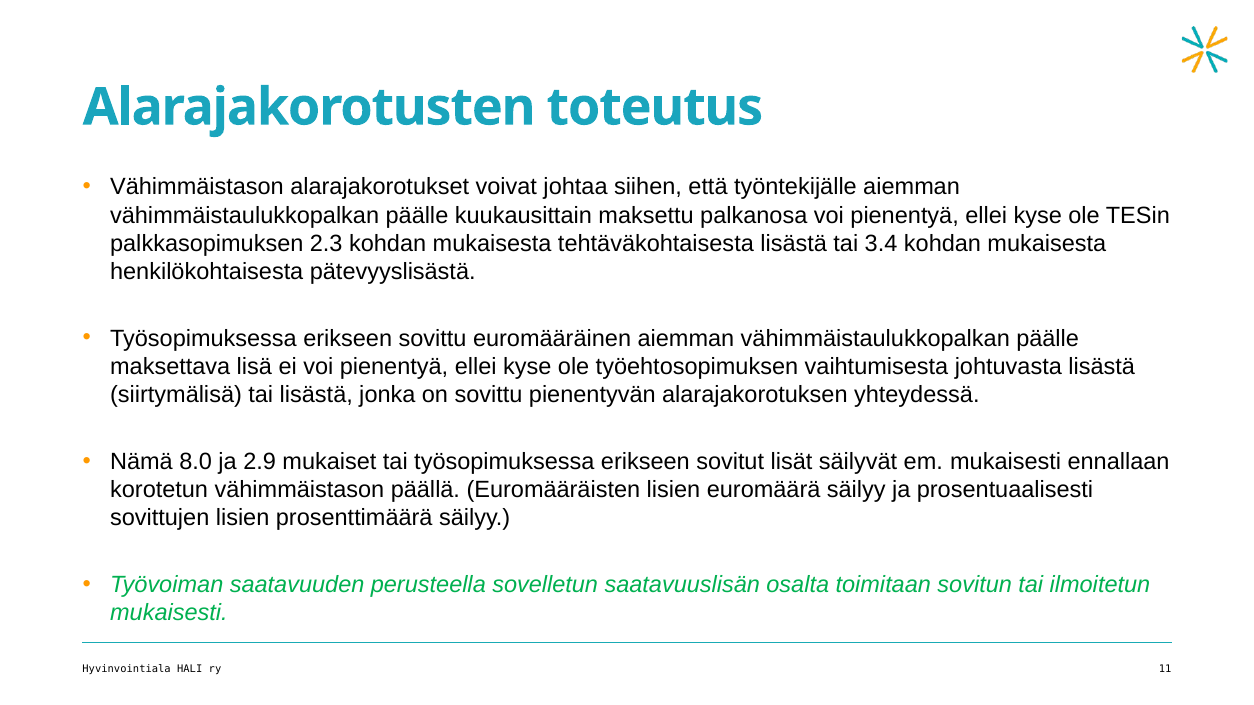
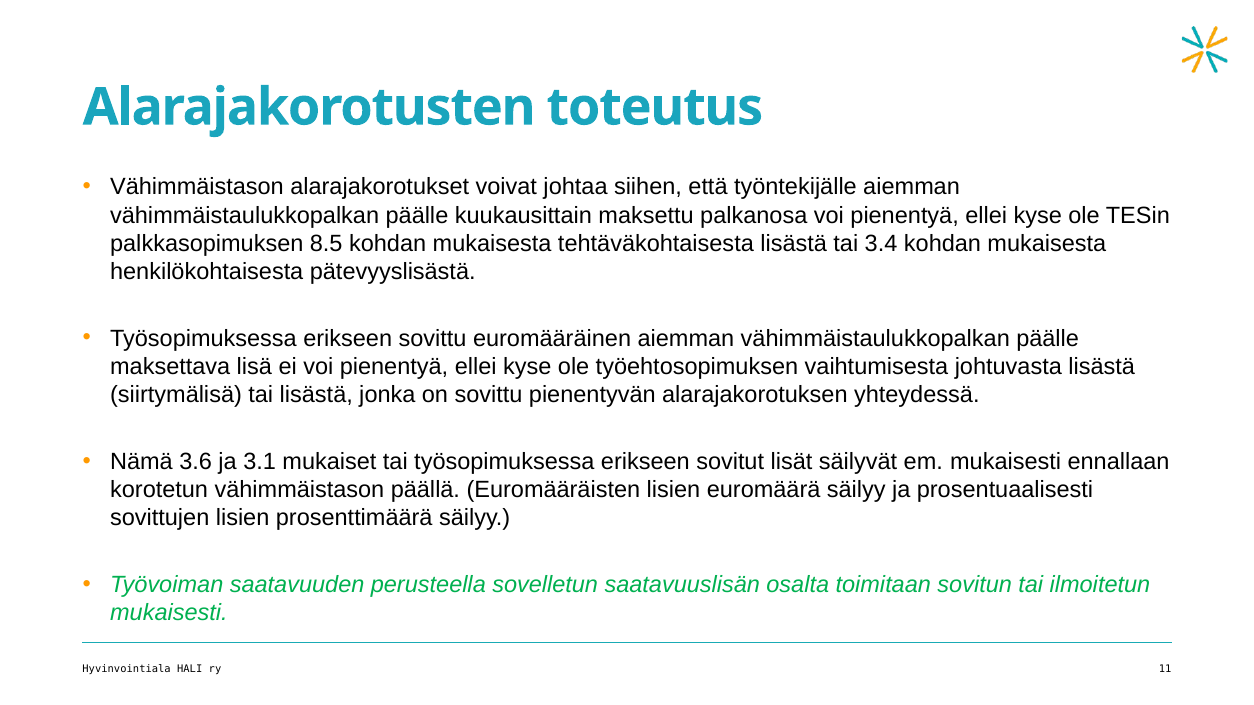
2.3: 2.3 -> 8.5 (326, 244)
8.0: 8.0 -> 3.6 (196, 462)
2.9: 2.9 -> 3.1 (260, 462)
